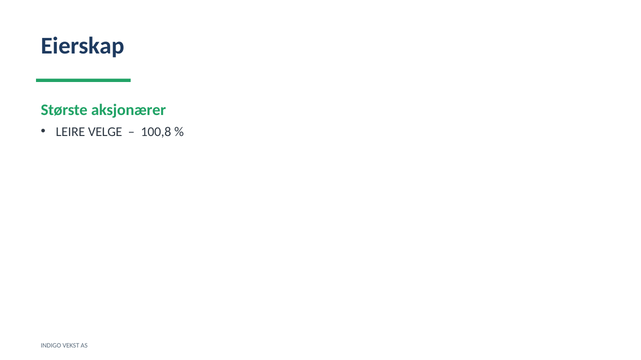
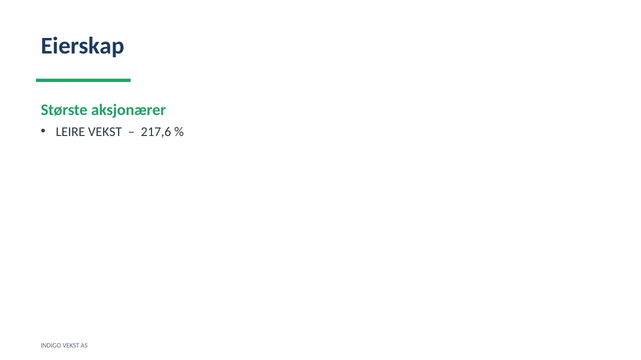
LEIRE VELGE: VELGE -> VEKST (105, 132)
100,8: 100,8 -> 217,6 (156, 132)
